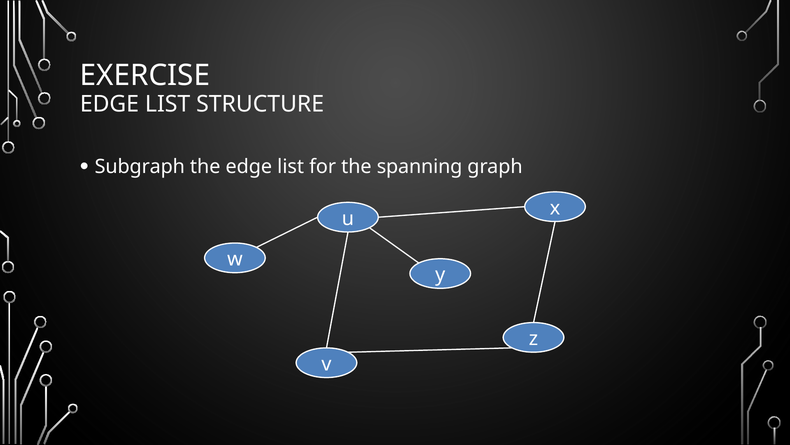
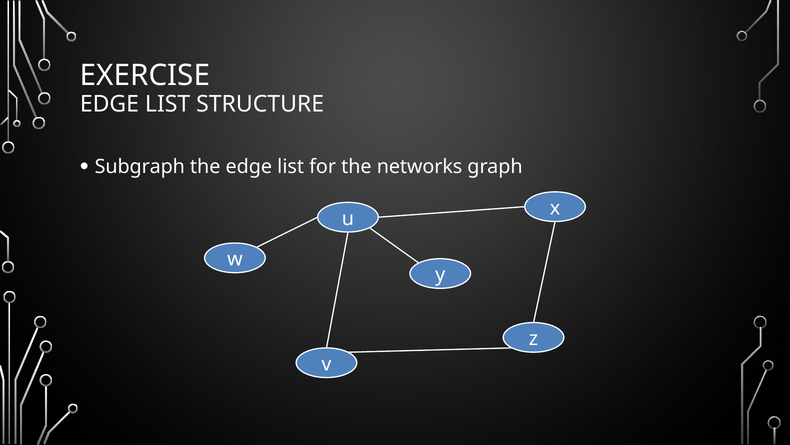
spanning: spanning -> networks (420, 167)
